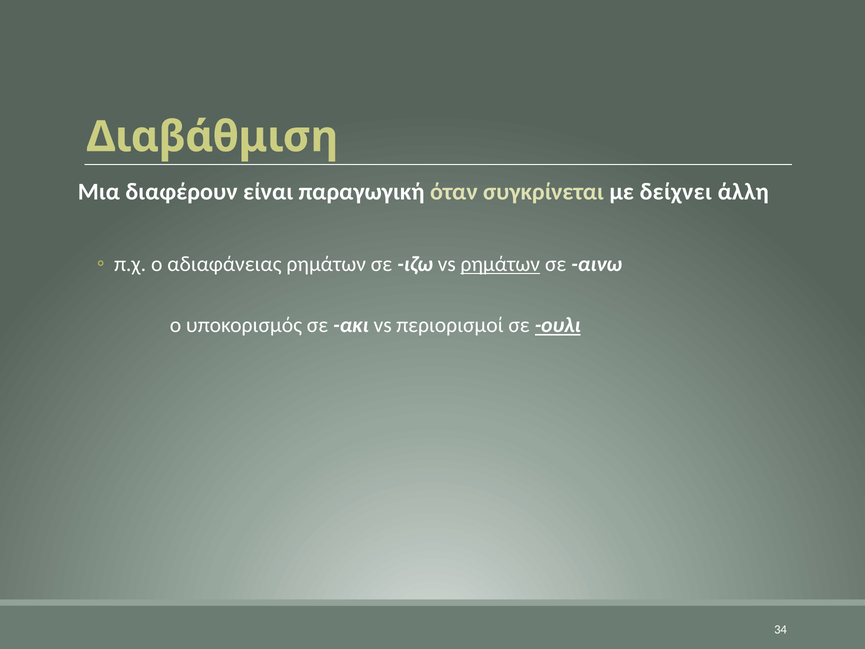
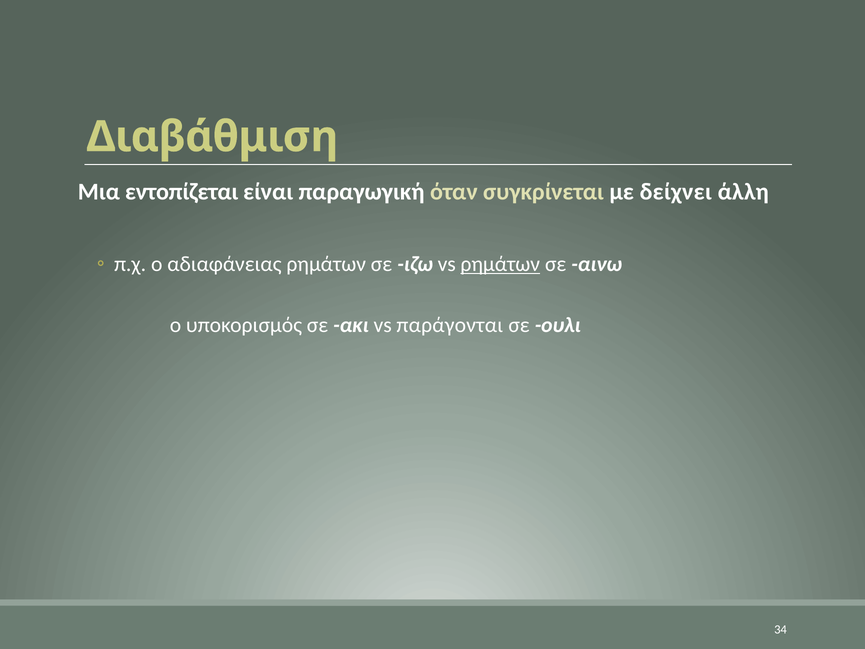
διαφέρουν: διαφέρουν -> εντοπίζεται (182, 192)
περιορισμοί: περιορισμοί -> παράγονται (450, 325)
ουλι underline: present -> none (558, 325)
